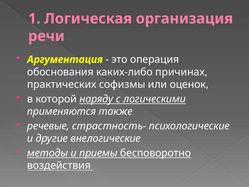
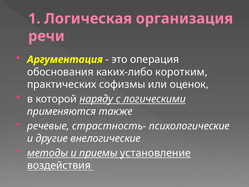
причинах: причинах -> коротким (181, 72)
бесповоротно: бесповоротно -> установление (156, 153)
